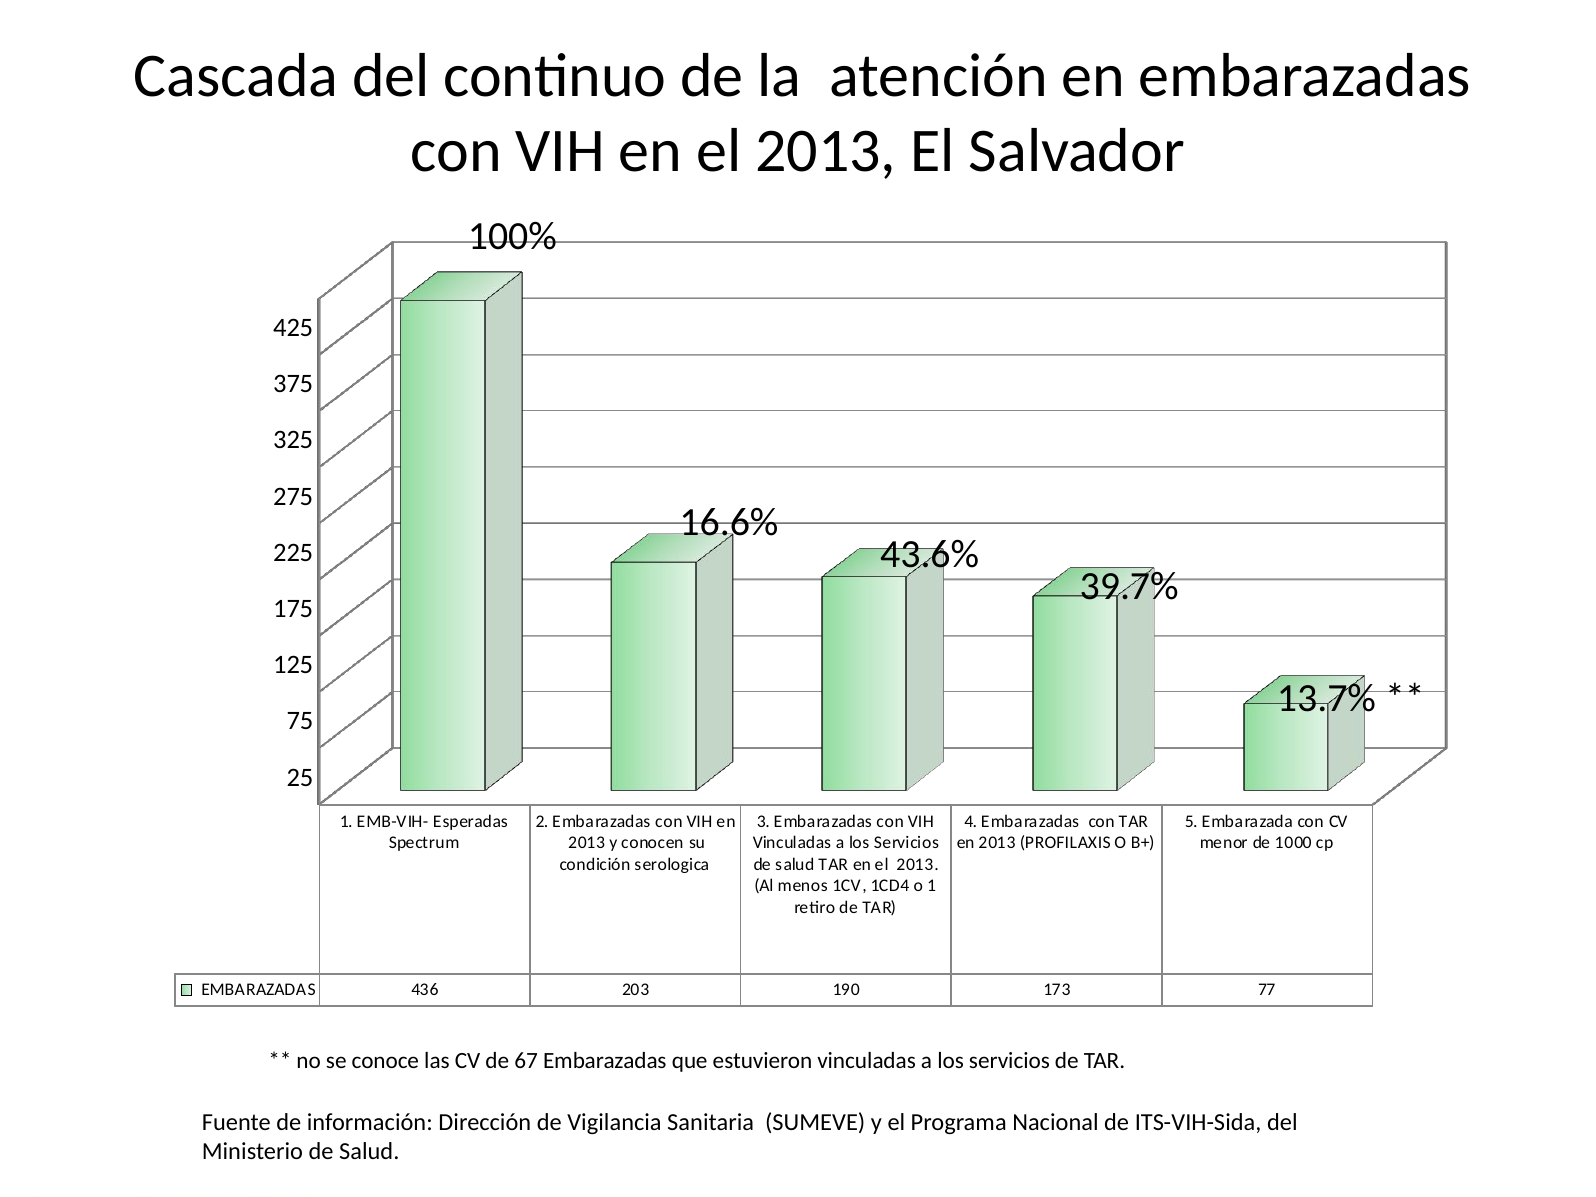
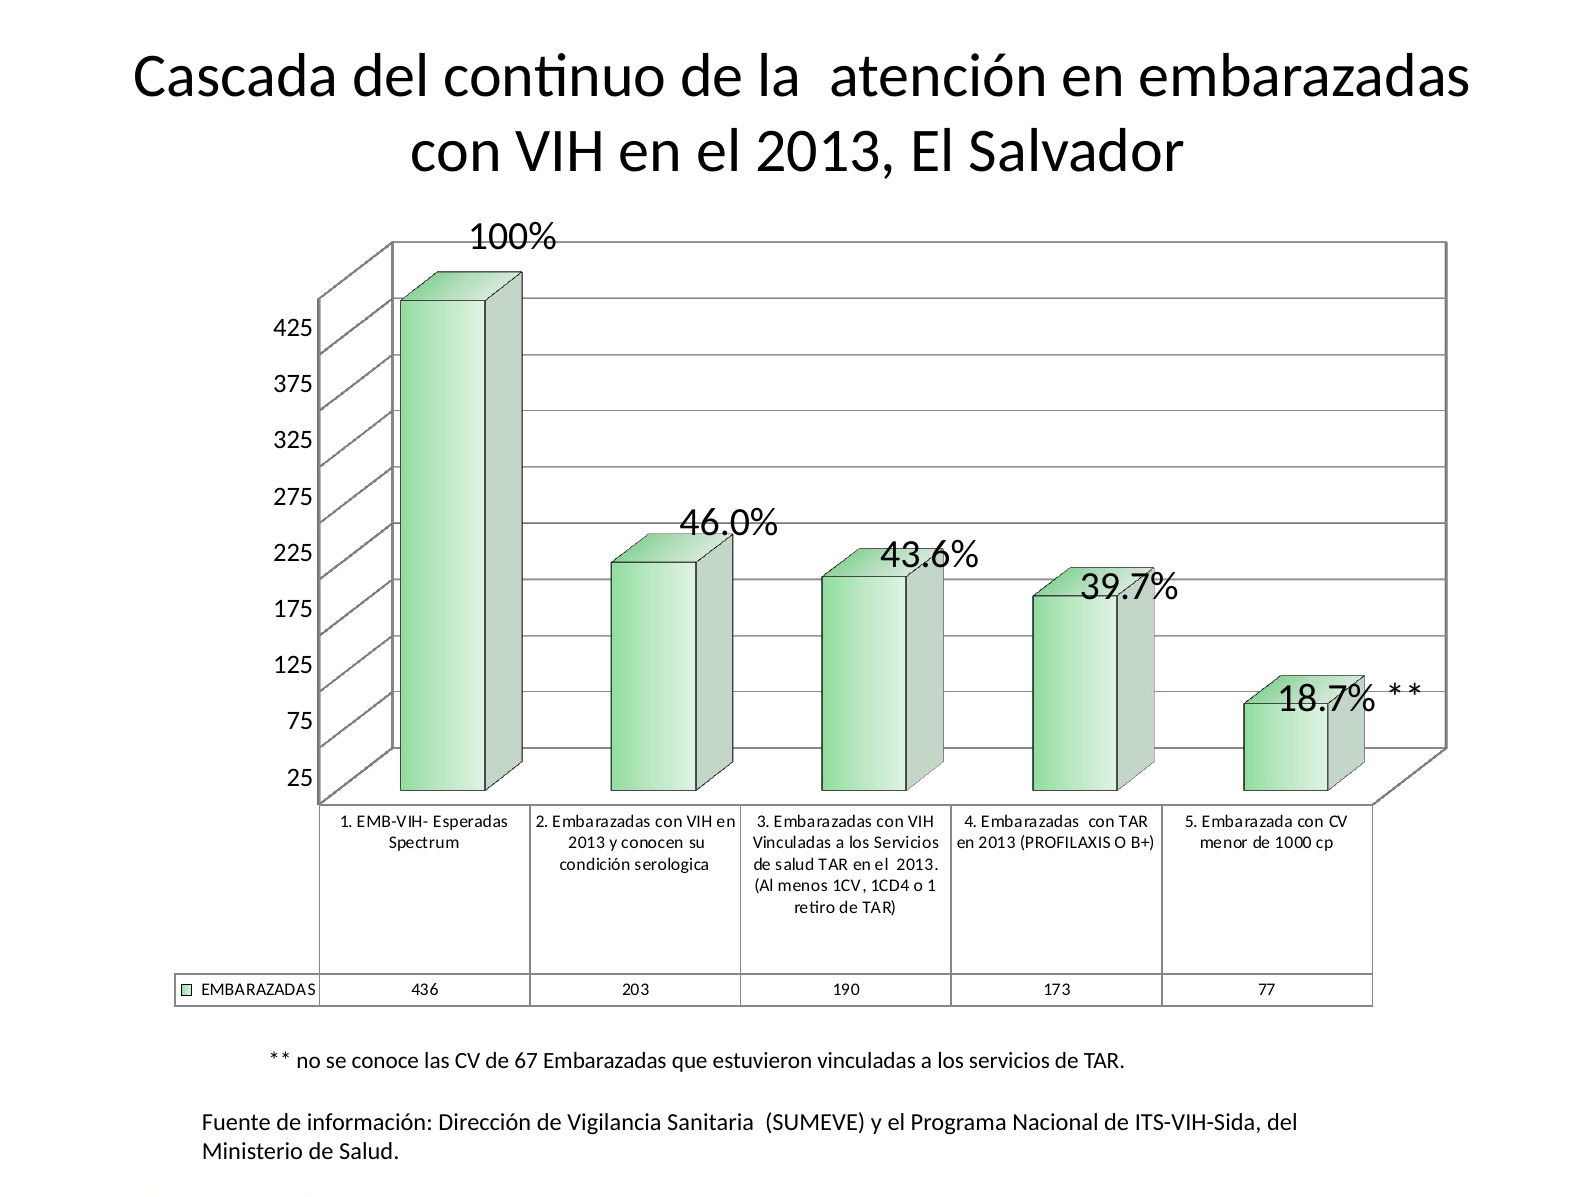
16.6%: 16.6% -> 46.0% (729, 522)
13.7%: 13.7% -> 18.7% (1326, 698)
